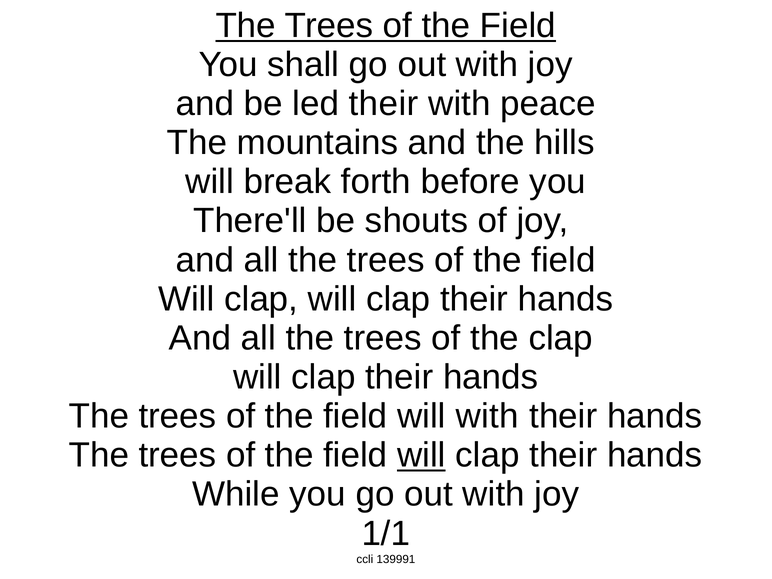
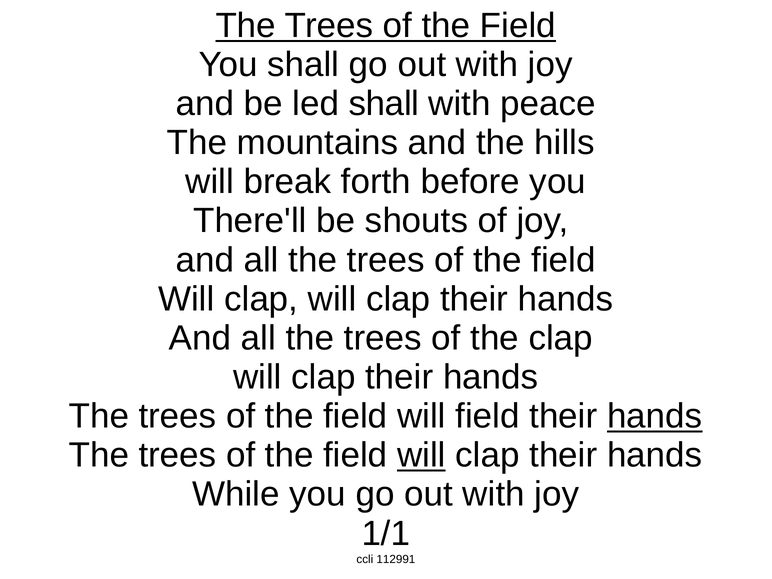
led their: their -> shall (384, 104)
will with: with -> field (487, 416)
hands underline: none -> present (655, 416)
139991: 139991 -> 112991 (396, 559)
